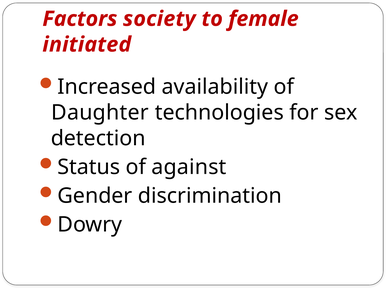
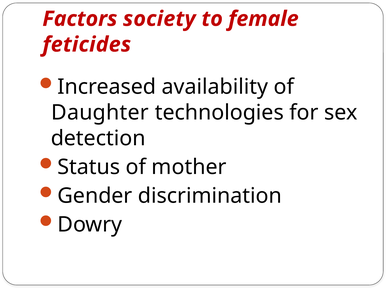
initiated: initiated -> feticides (87, 45)
against: against -> mother (189, 167)
